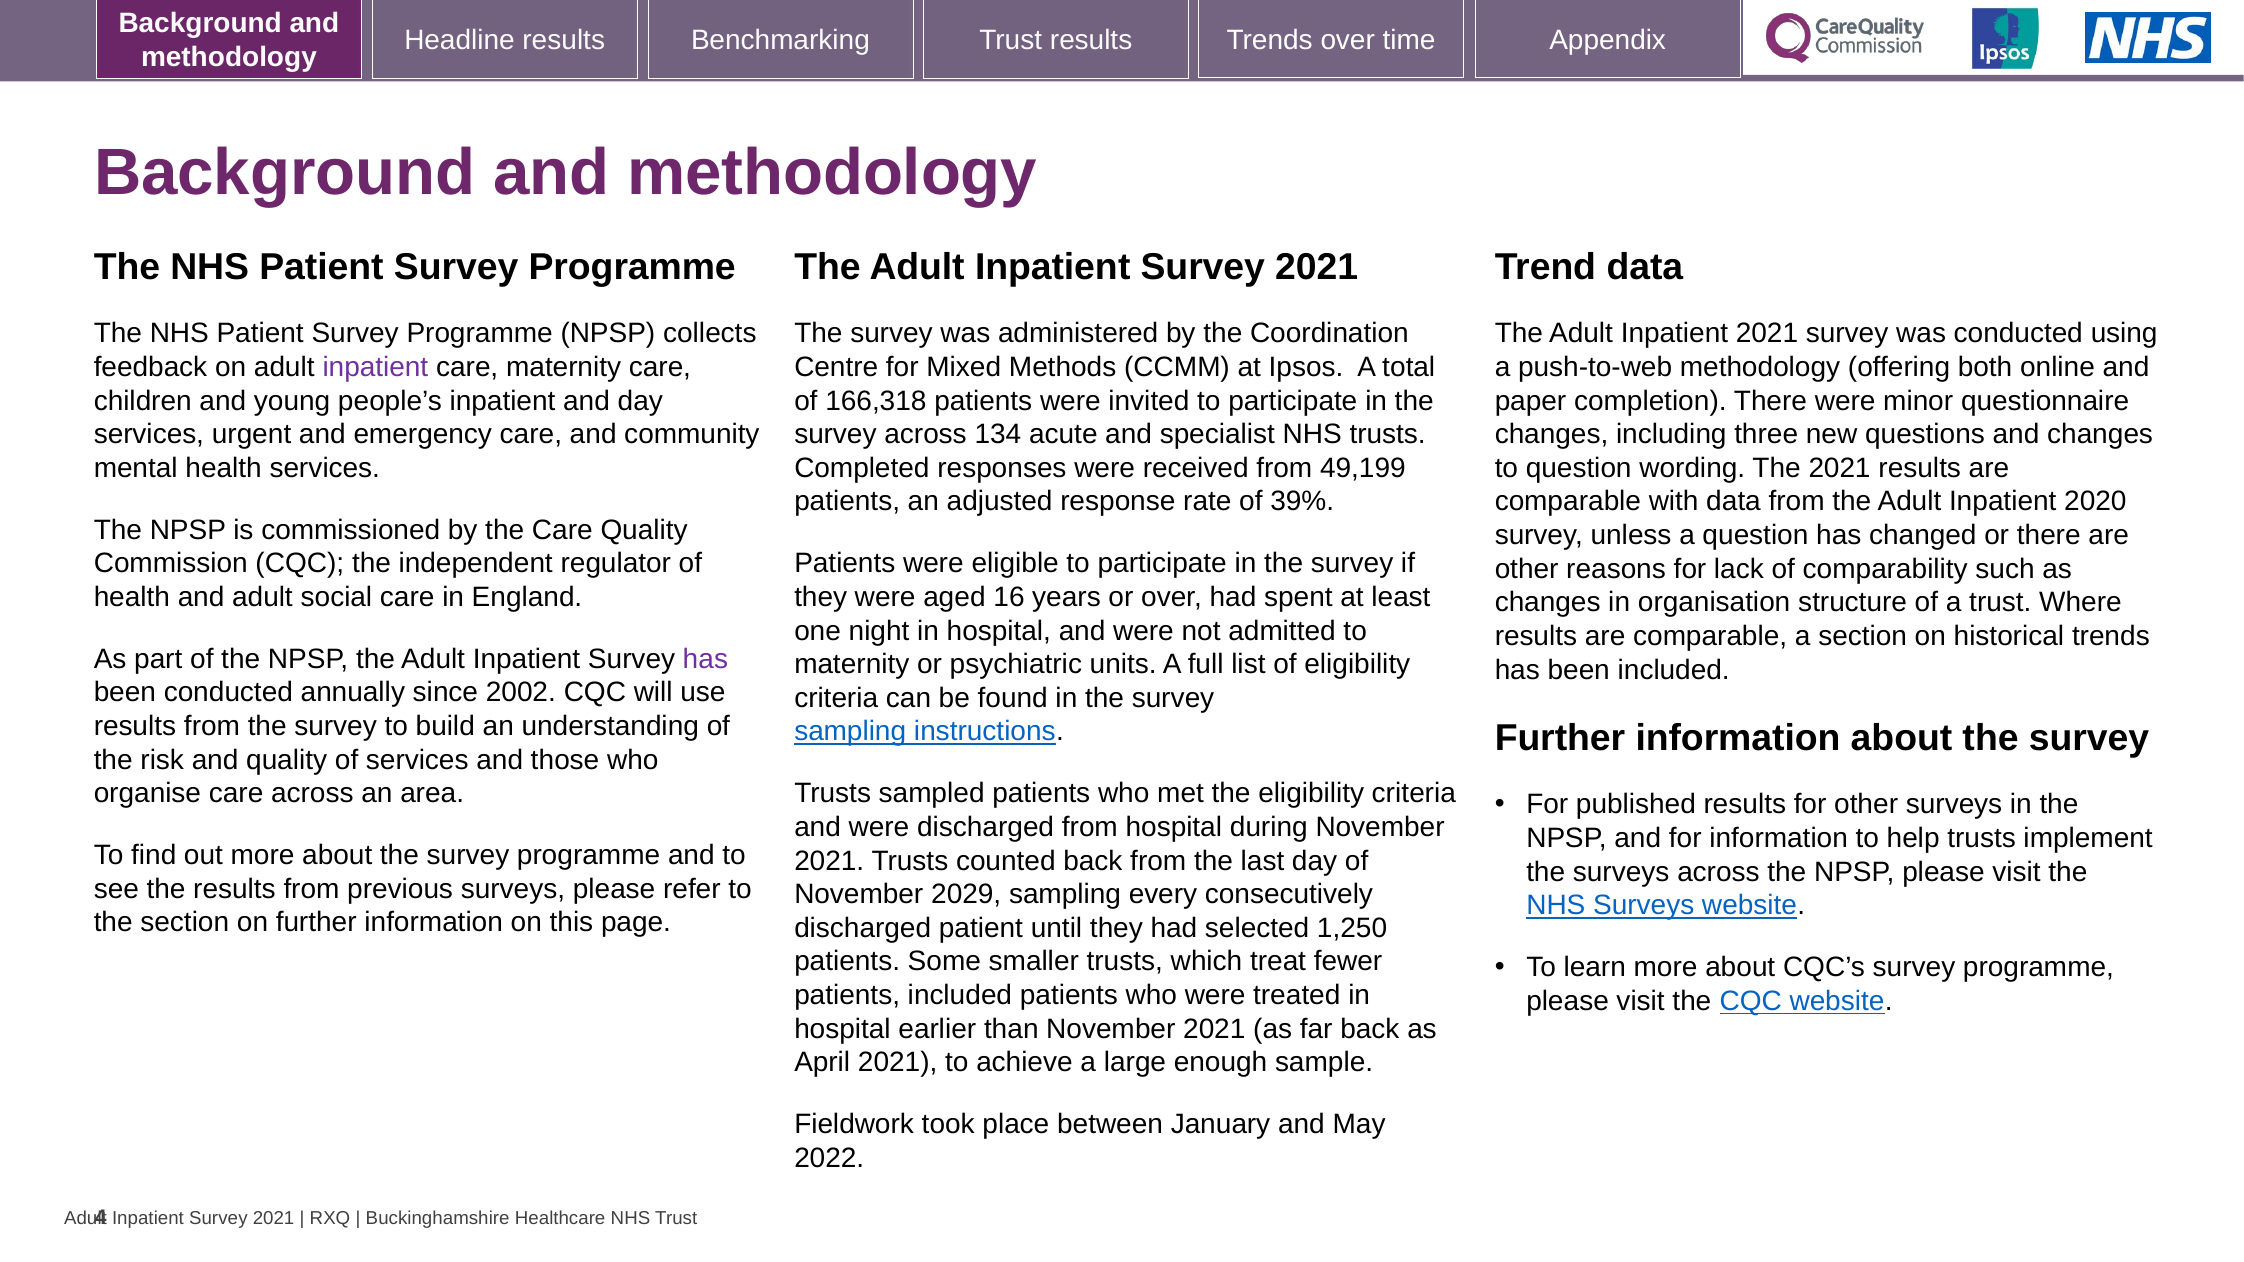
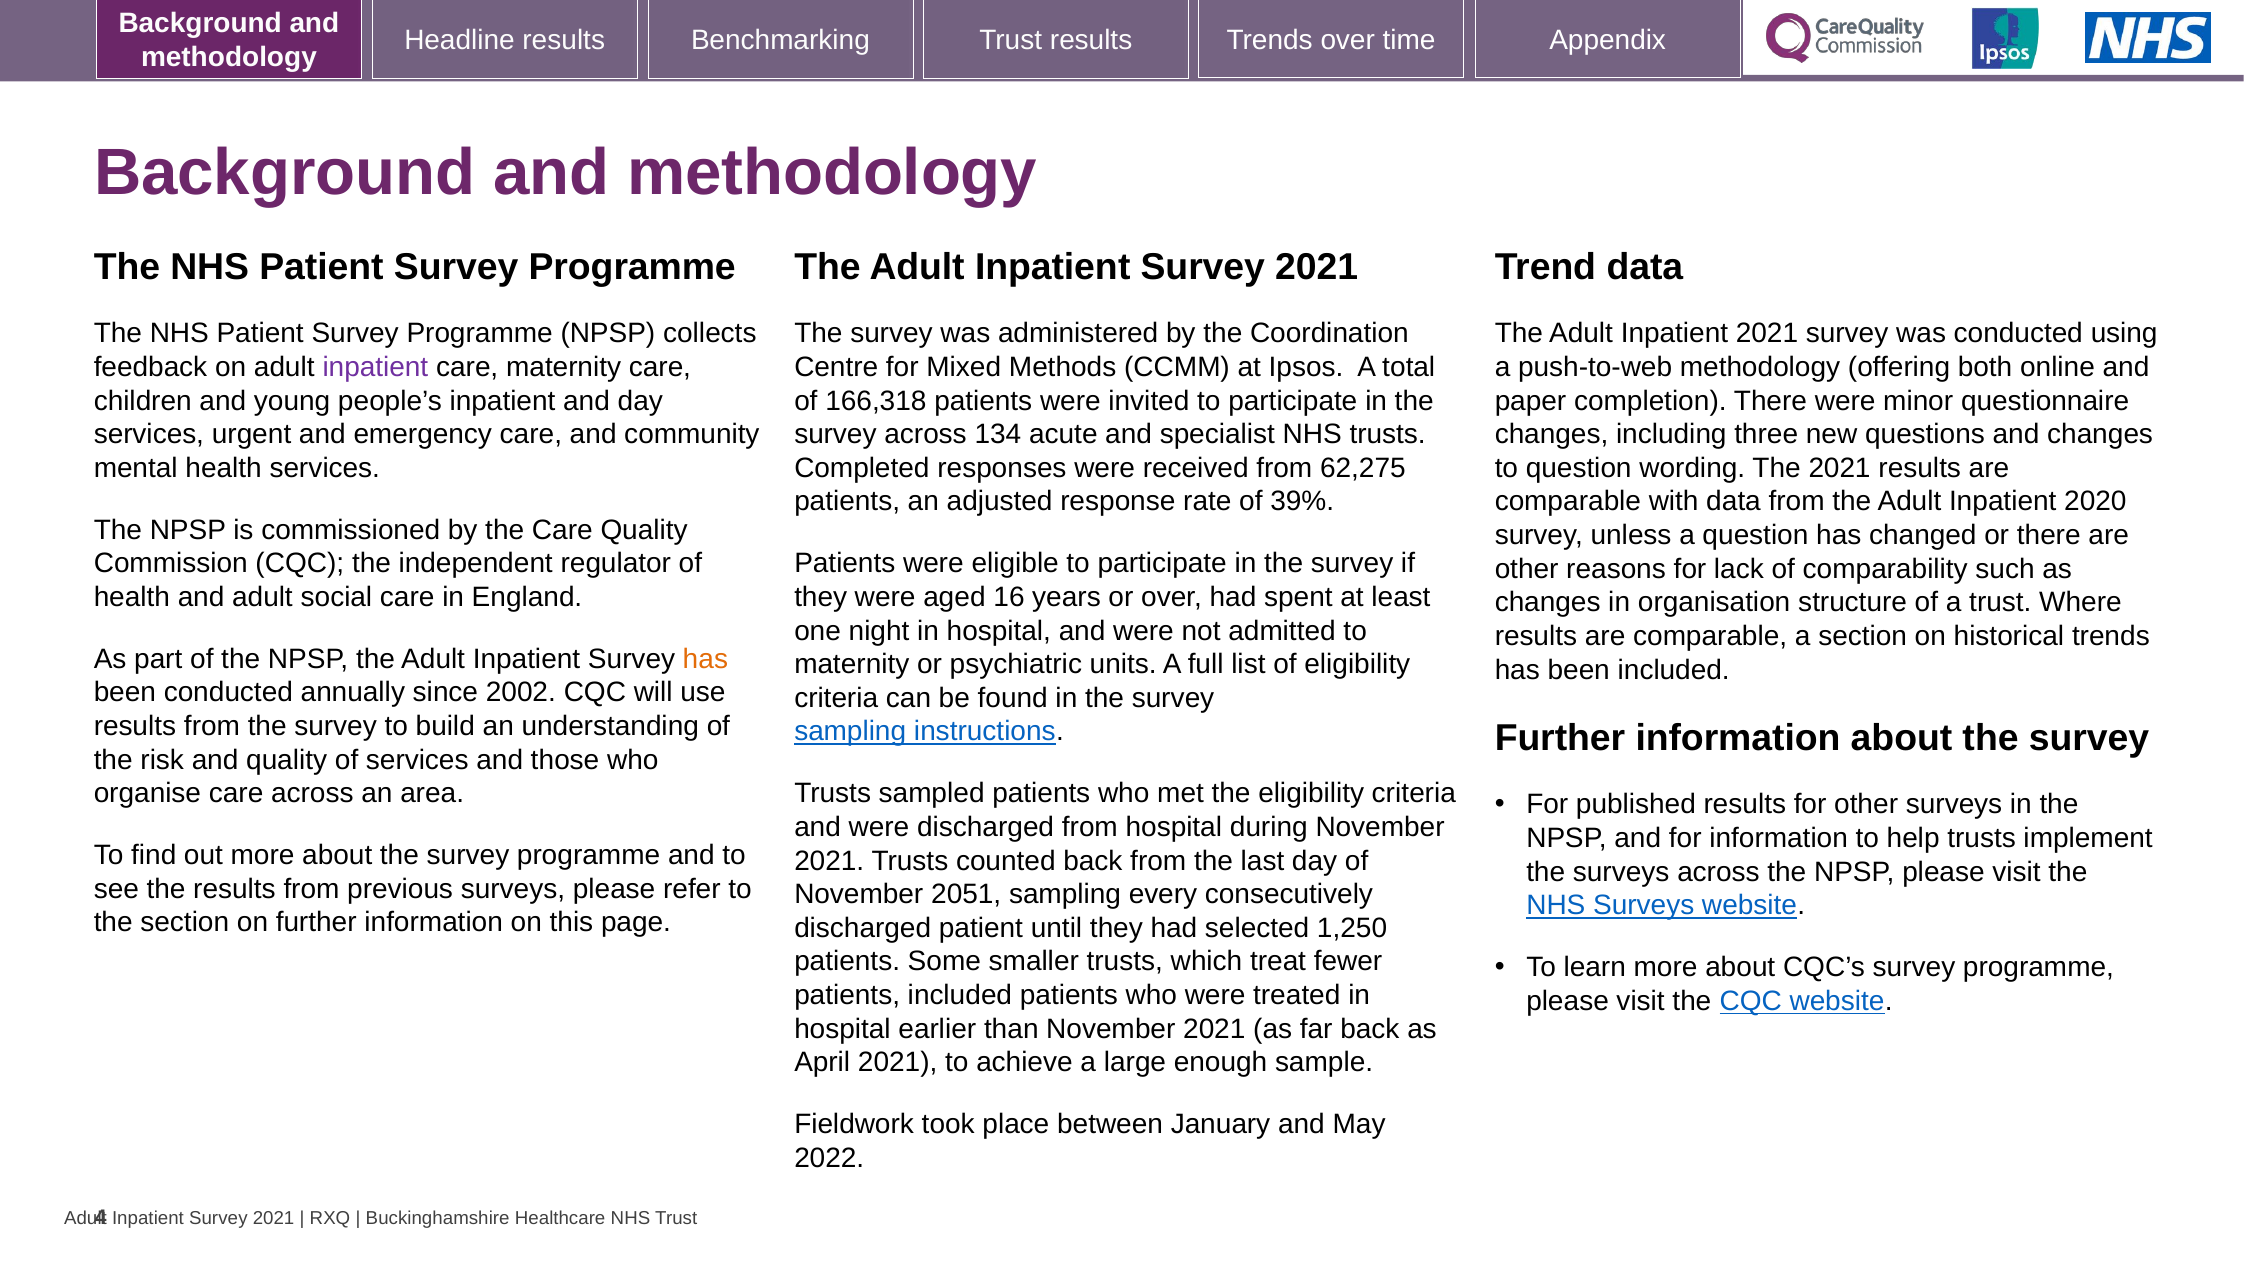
49,199: 49,199 -> 62,275 (1363, 468)
has colour: purple -> orange (705, 659)
2029: 2029 -> 2051 (966, 895)
